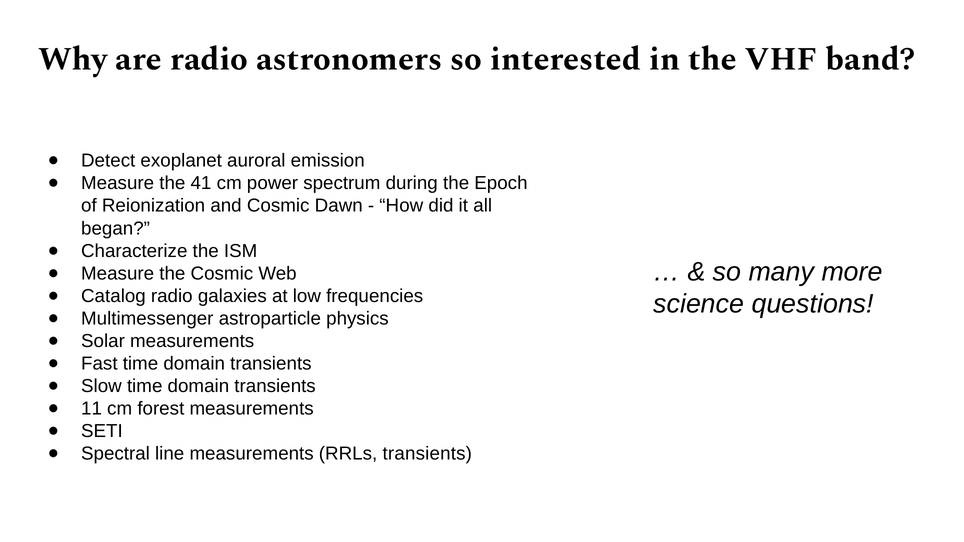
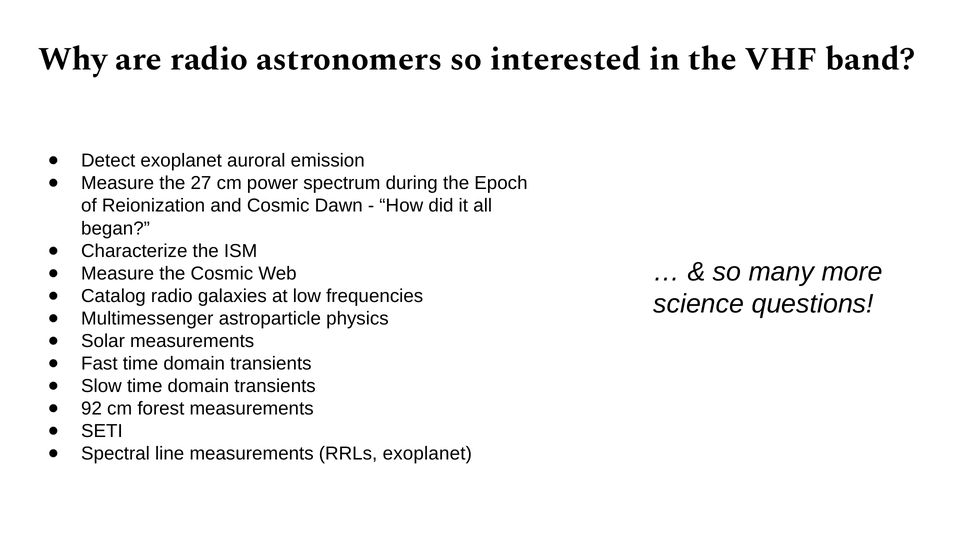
41: 41 -> 27 (201, 183)
11: 11 -> 92 (92, 409)
RRLs transients: transients -> exoplanet (427, 454)
